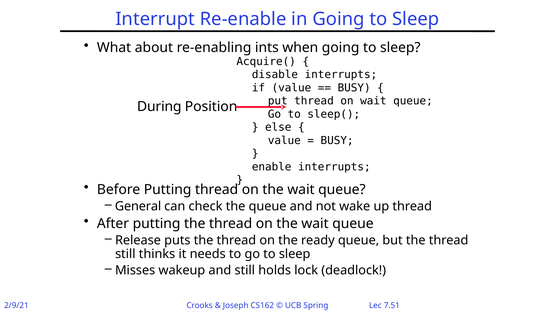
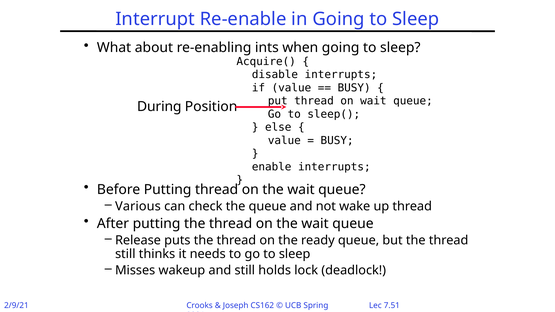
General: General -> Various (138, 206)
